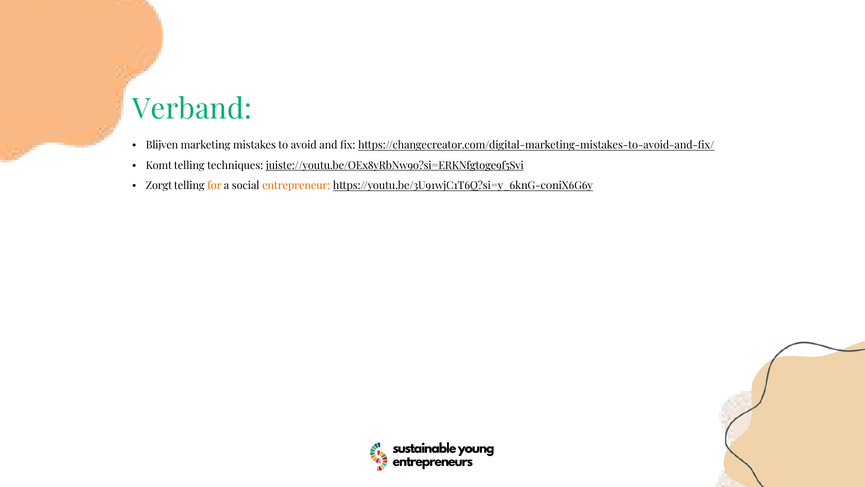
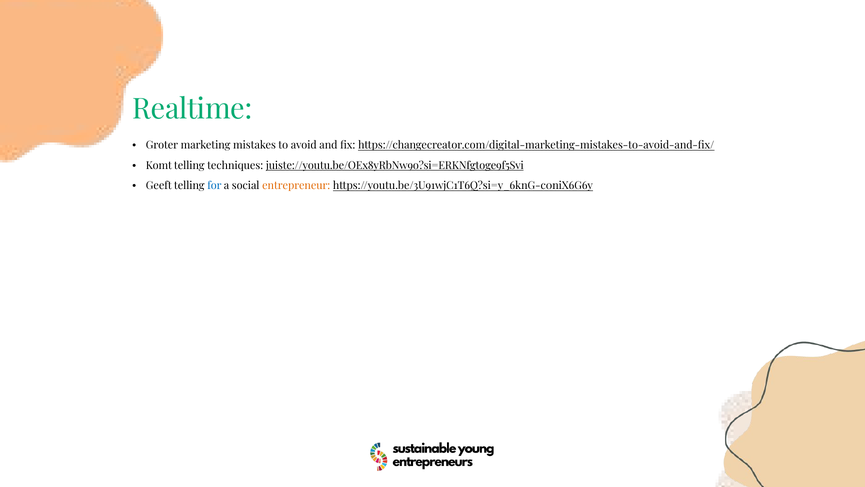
Verband: Verband -> Realtime (192, 109)
Blijven: Blijven -> Groter (162, 145)
Zorgt: Zorgt -> Geeft (159, 186)
for colour: orange -> blue (214, 186)
